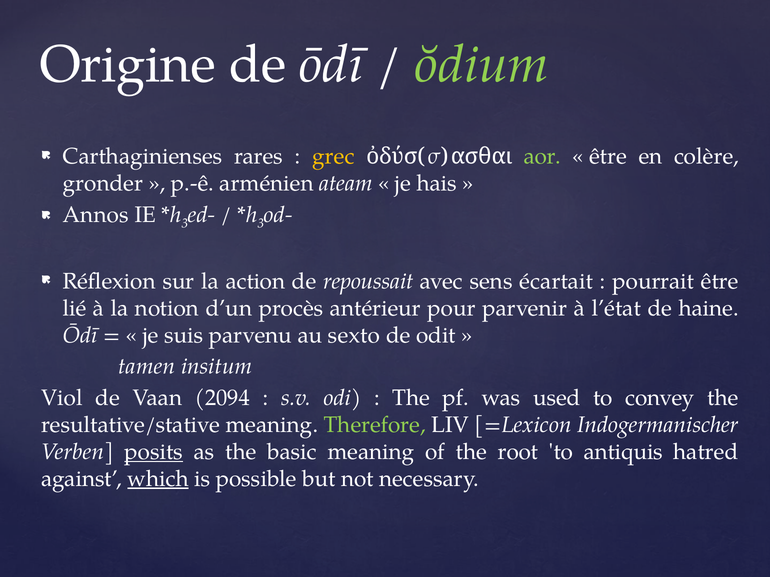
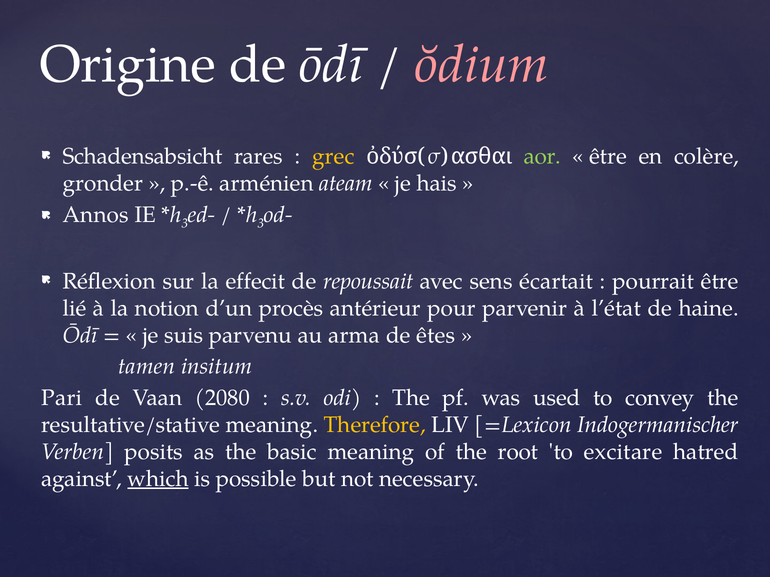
ŏdium colour: light green -> pink (482, 65)
Carthaginienses: Carthaginienses -> Schadensabsicht (143, 157)
action: action -> effecit (255, 282)
sexto: sexto -> arma (354, 335)
odit: odit -> êtes (436, 335)
Viol: Viol -> Pari (62, 398)
2094: 2094 -> 2080 (222, 398)
Therefore colour: light green -> yellow (375, 425)
posits underline: present -> none (154, 452)
antiquis: antiquis -> excitare (623, 452)
